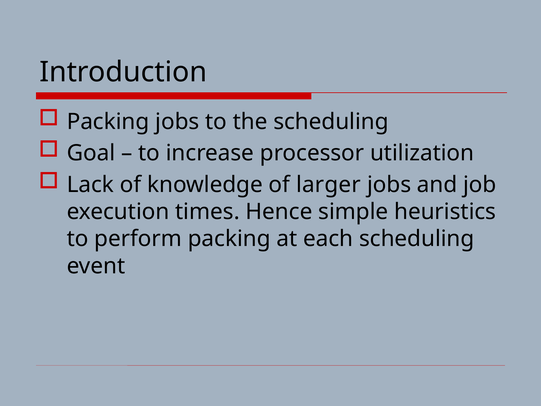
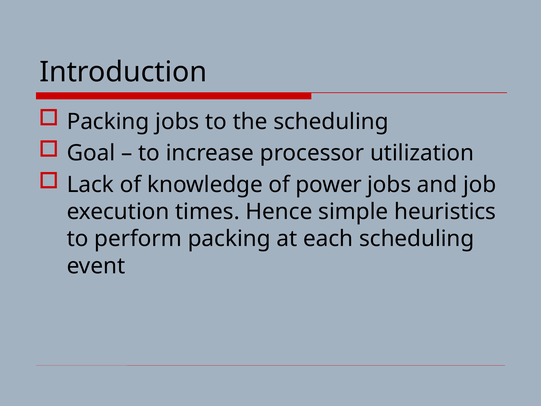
larger: larger -> power (329, 185)
